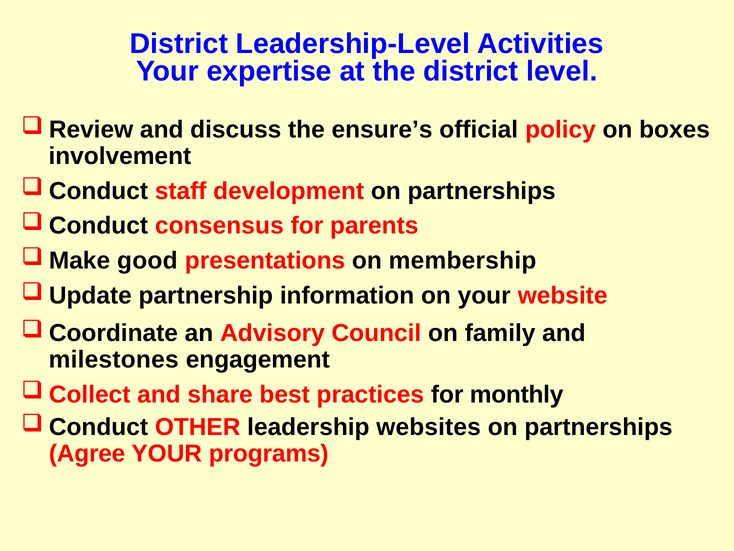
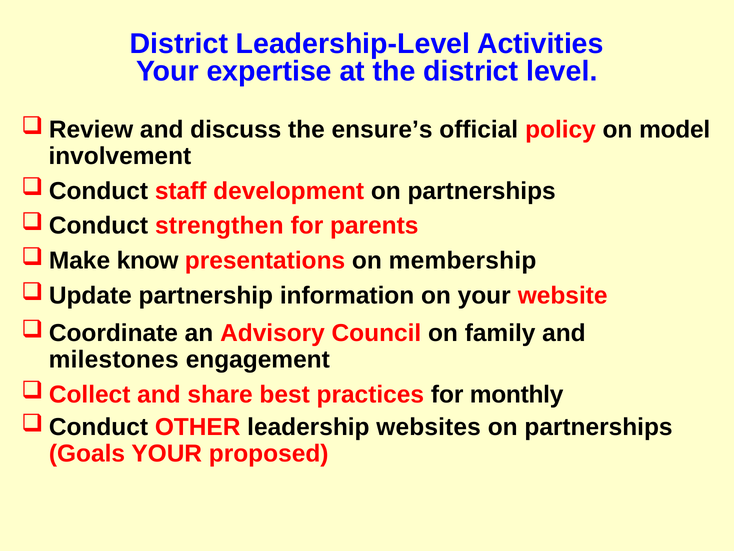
boxes: boxes -> model (675, 129)
consensus: consensus -> strengthen (219, 226)
good: good -> know (148, 261)
Agree: Agree -> Goals (87, 453)
programs: programs -> proposed (269, 453)
